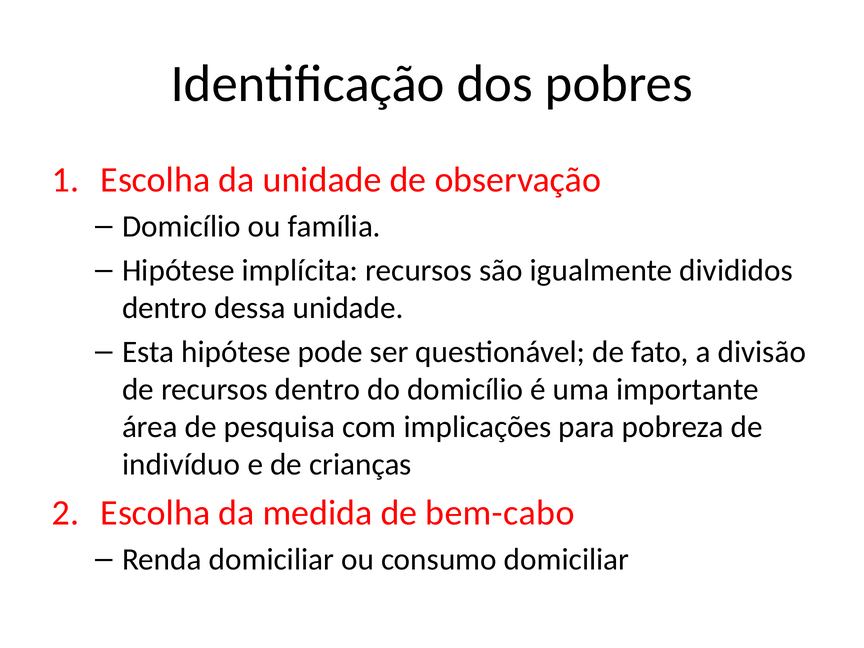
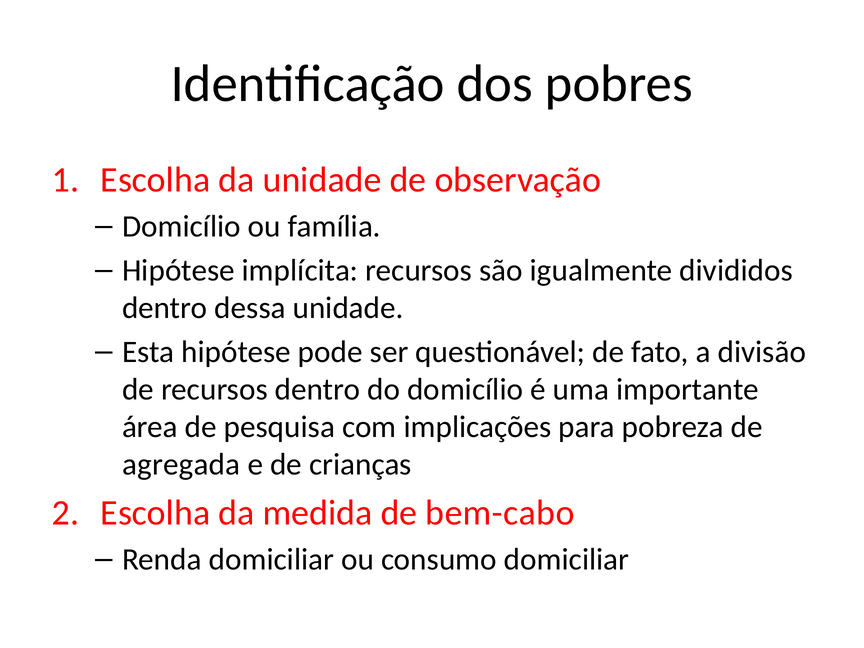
indivíduo: indivíduo -> agregada (181, 464)
